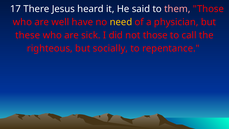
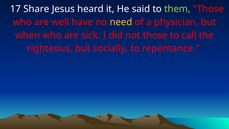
There: There -> Share (36, 9)
them colour: pink -> light green (177, 9)
these: these -> when (28, 35)
